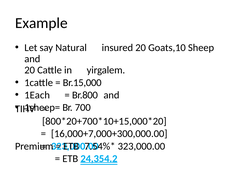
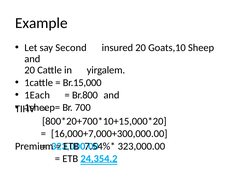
Natural: Natural -> Second (71, 48)
